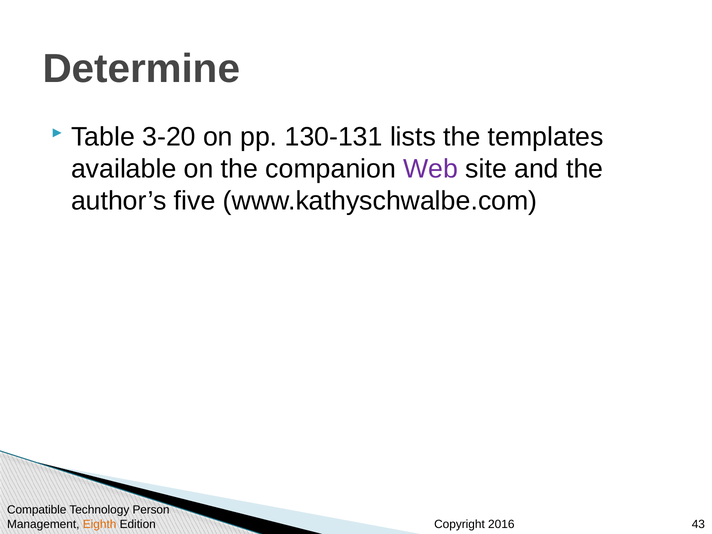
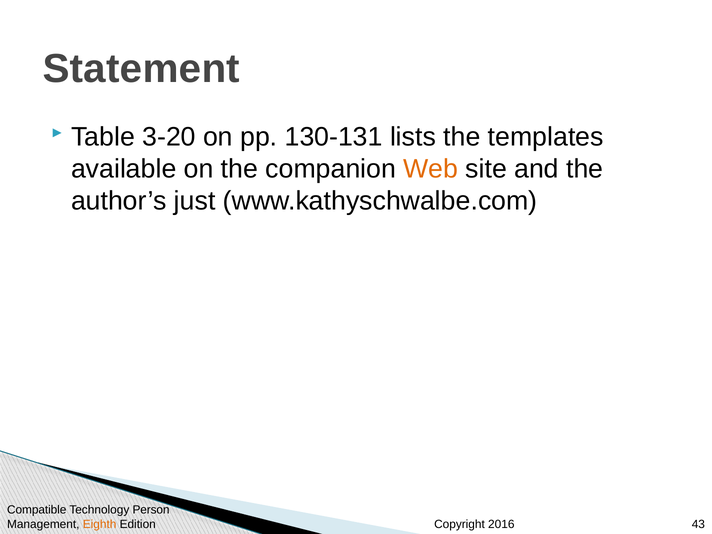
Determine: Determine -> Statement (141, 69)
Web colour: purple -> orange (431, 169)
five: five -> just (195, 201)
